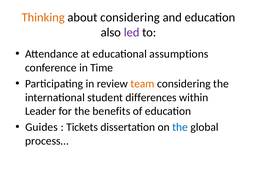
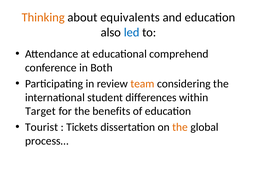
about considering: considering -> equivalents (130, 17)
led colour: purple -> blue (132, 32)
assumptions: assumptions -> comprehend (179, 54)
Time: Time -> Both (102, 68)
Leader: Leader -> Target (40, 111)
Guides: Guides -> Tourist (42, 127)
the colour: blue -> orange (180, 127)
